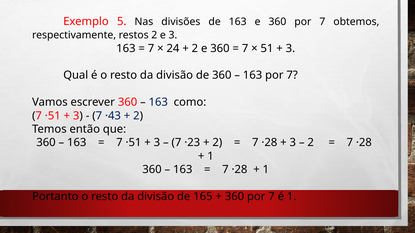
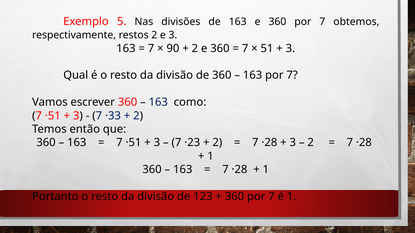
24: 24 -> 90 (173, 48)
·43: ·43 -> ·33 (113, 116)
165: 165 -> 123 (203, 197)
